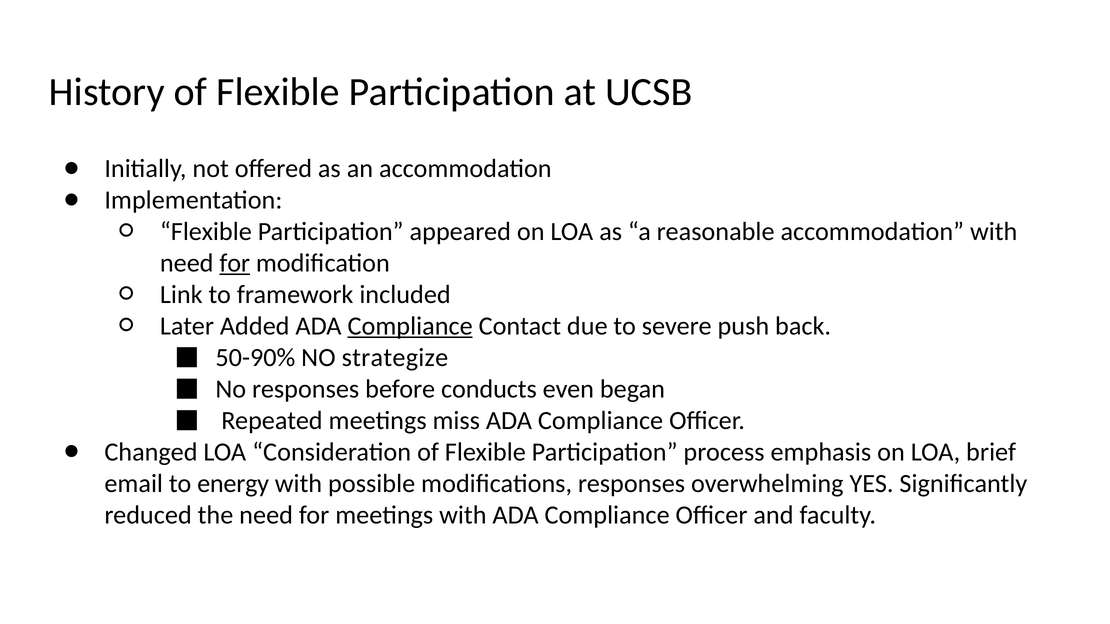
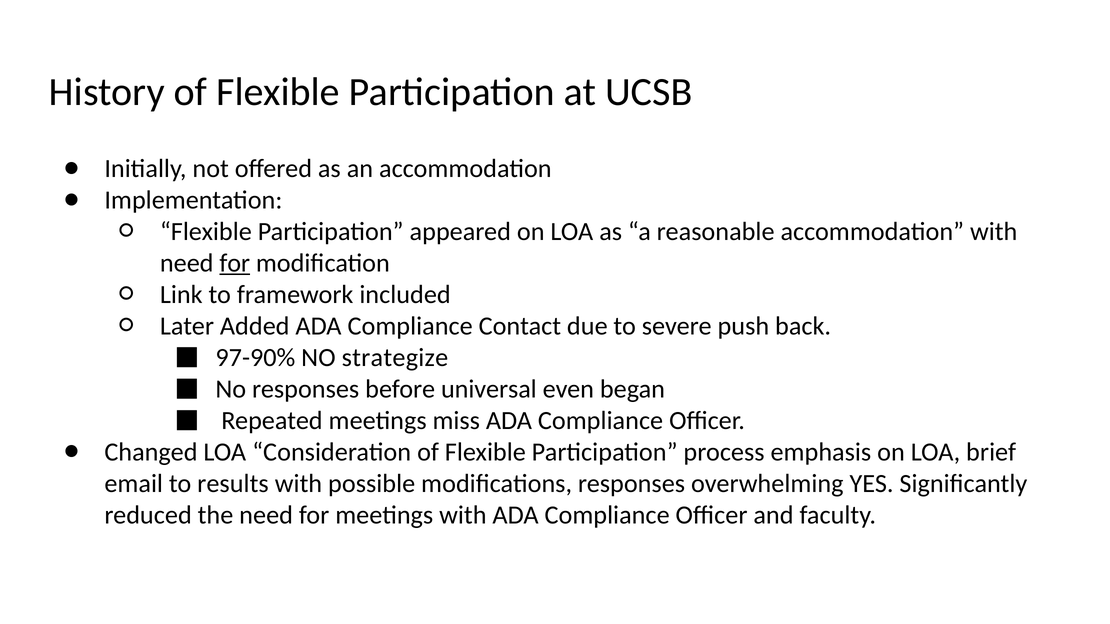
Compliance underline: present -> none (410, 326)
50-90%: 50-90% -> 97-90% (255, 358)
conducts: conducts -> universal (489, 389)
energy: energy -> results (233, 484)
